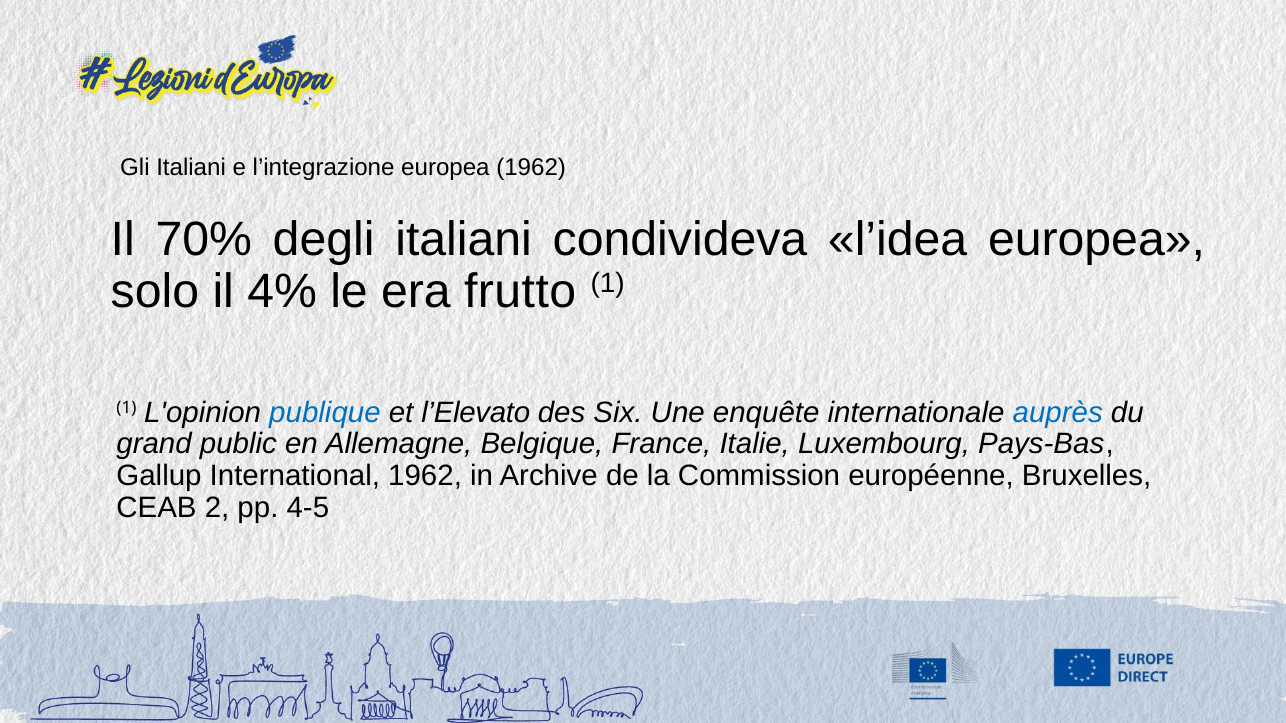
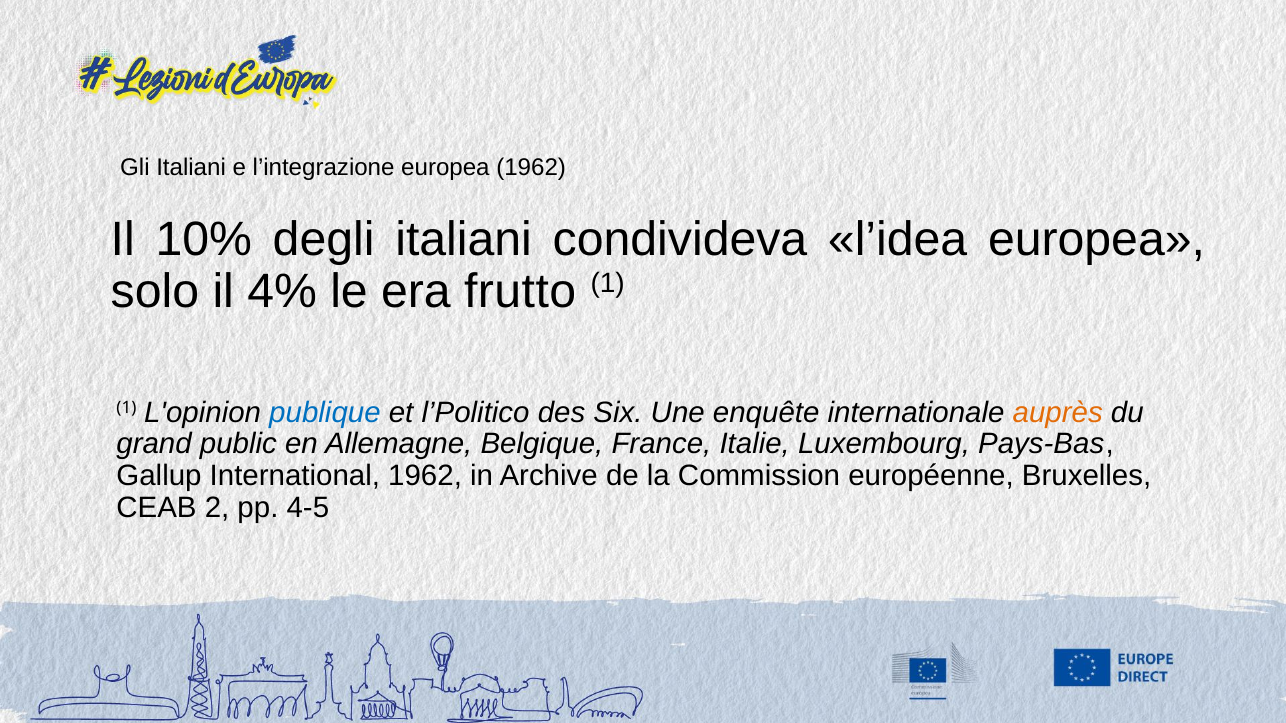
70%: 70% -> 10% (204, 240)
l’Elevato: l’Elevato -> l’Politico (476, 413)
auprès colour: blue -> orange (1058, 413)
